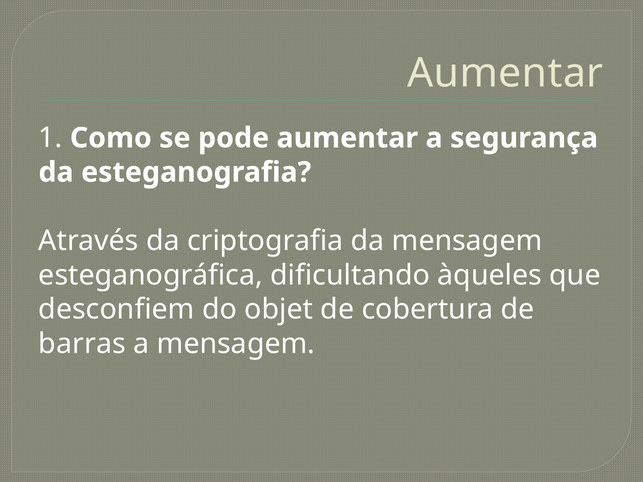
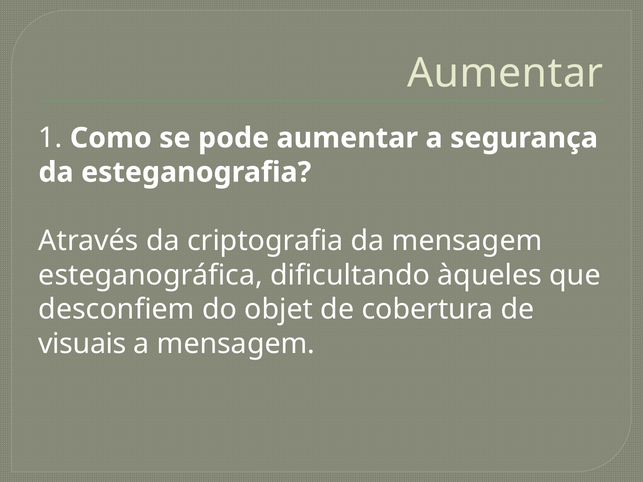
barras: barras -> visuais (82, 344)
